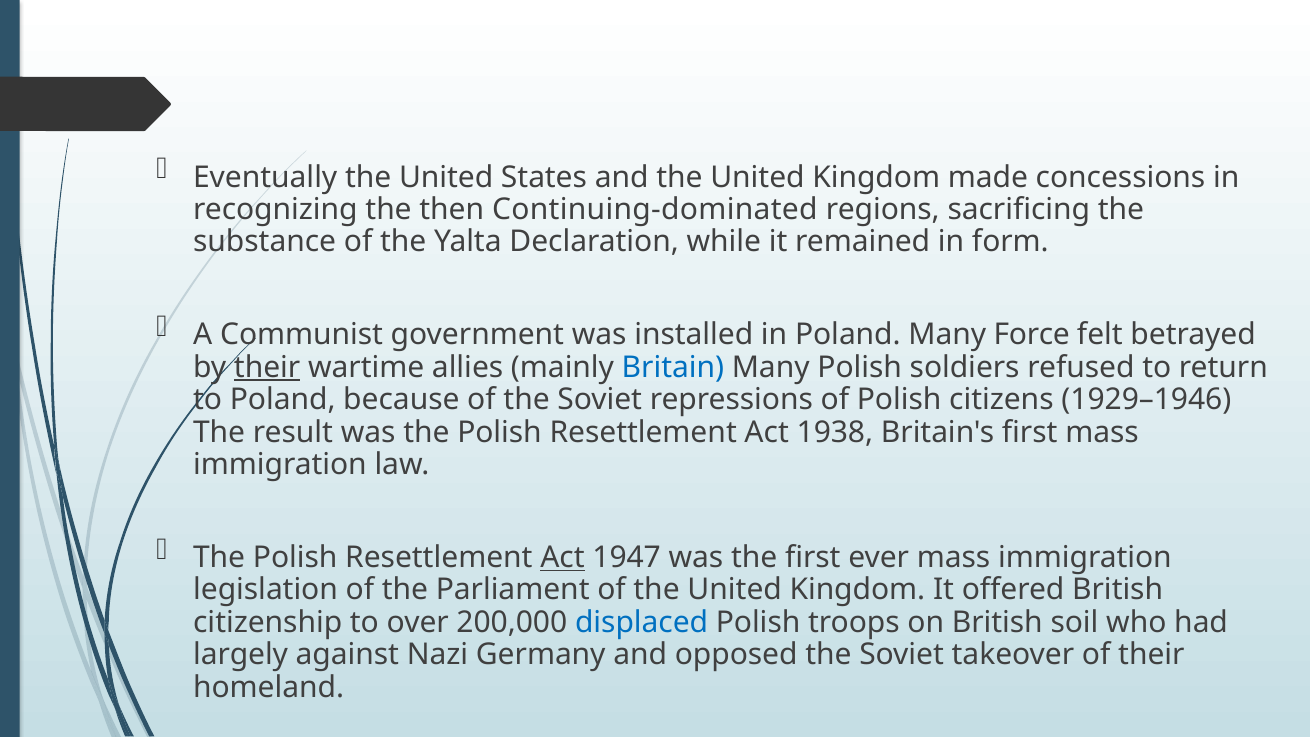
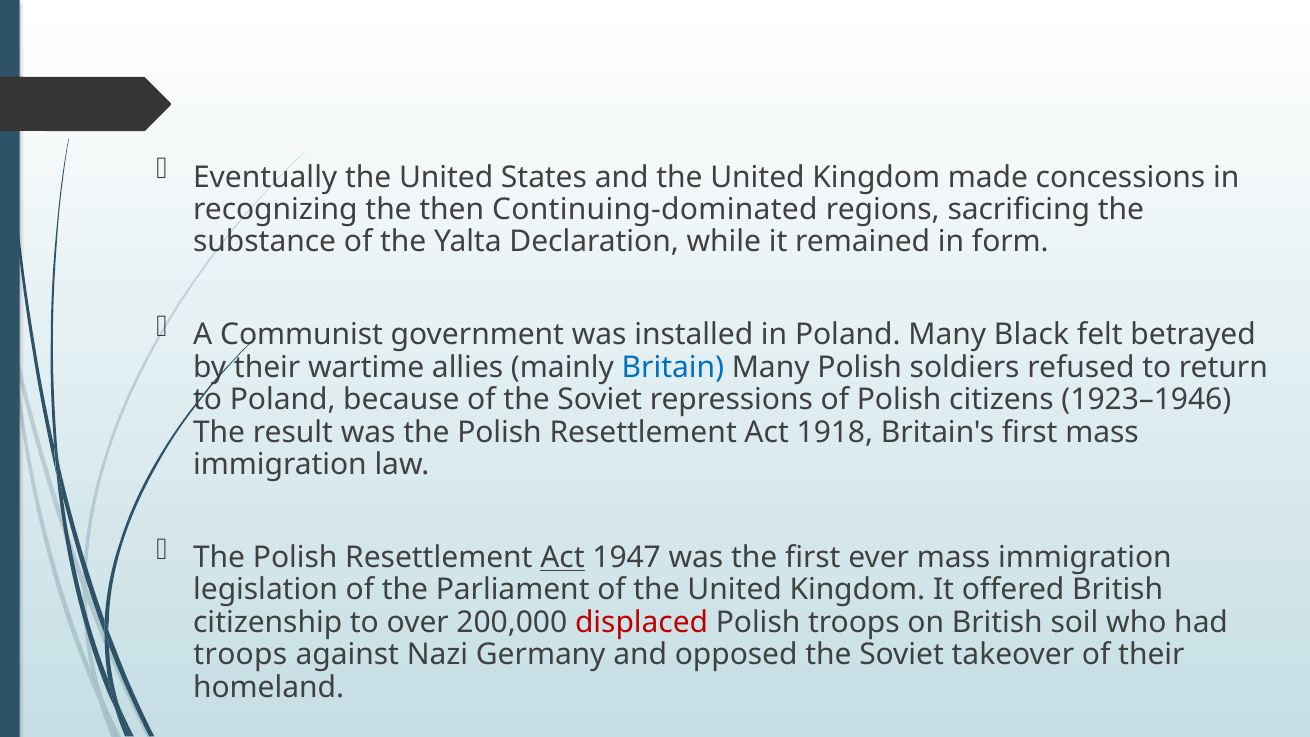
Force: Force -> Black (1032, 335)
their underline: present -> none (267, 367)
1929–1946: 1929–1946 -> 1923–1946 (1146, 400)
1938: 1938 -> 1918 (835, 432)
displaced colour: blue -> red (642, 622)
largely: largely -> troops (240, 655)
